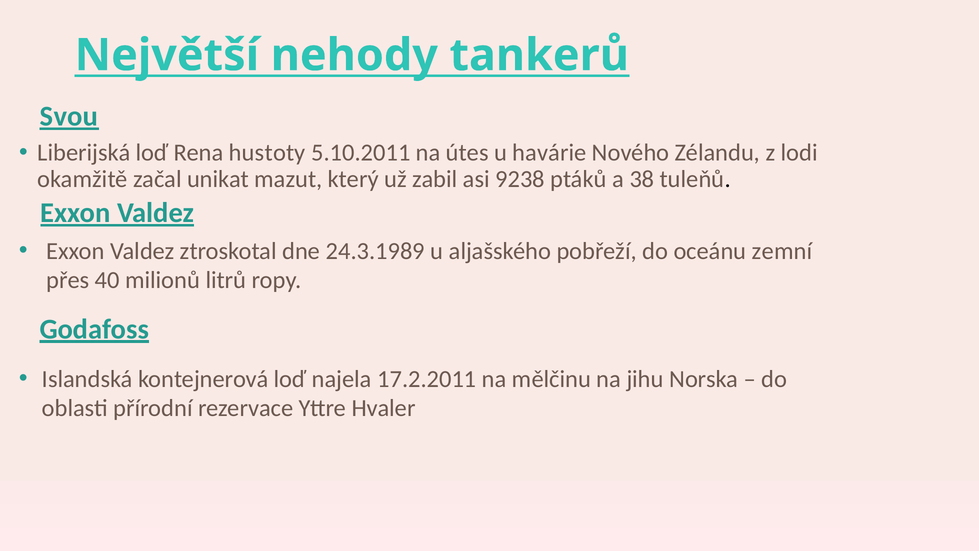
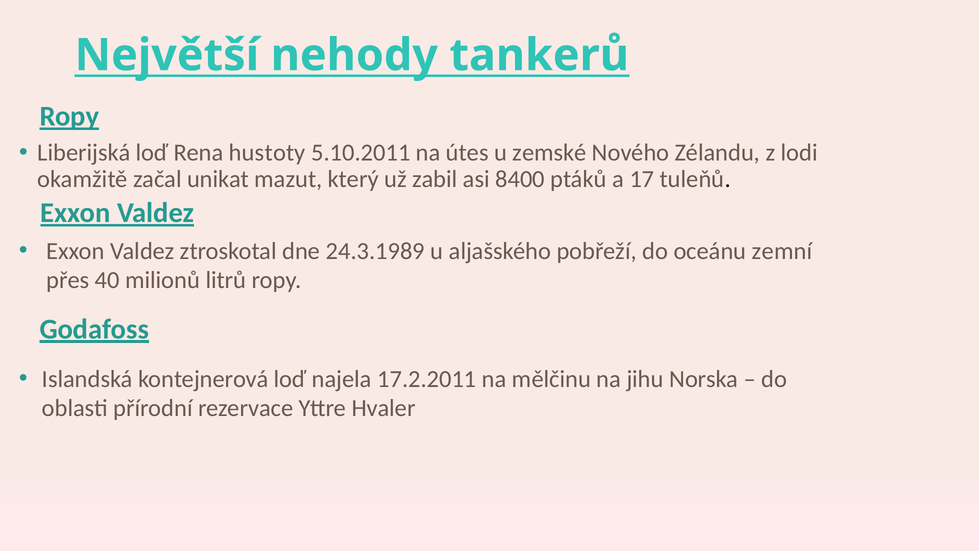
Svou: Svou -> Ropy (69, 116)
havárie: havárie -> zemské (549, 153)
9238: 9238 -> 8400 (520, 179)
38: 38 -> 17 (642, 179)
